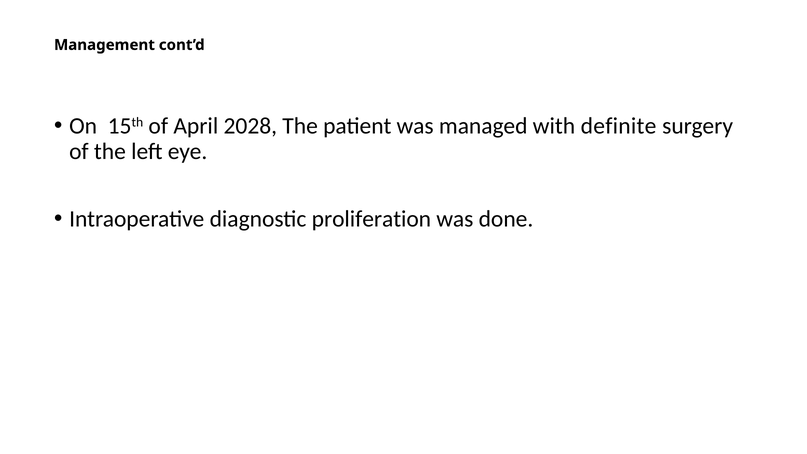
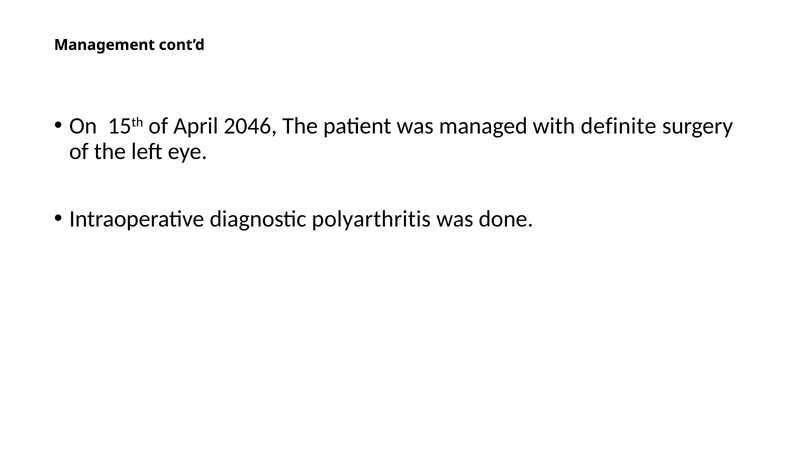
2028: 2028 -> 2046 (250, 126)
proliferation: proliferation -> polyarthritis (371, 219)
